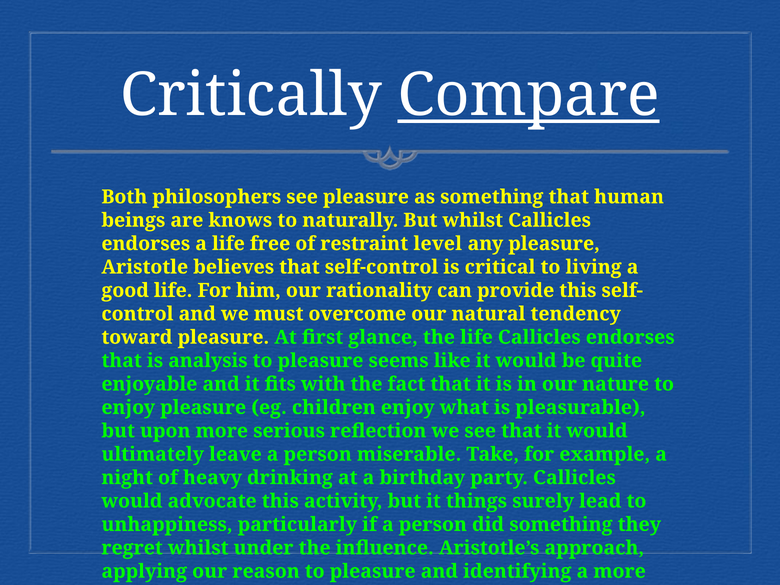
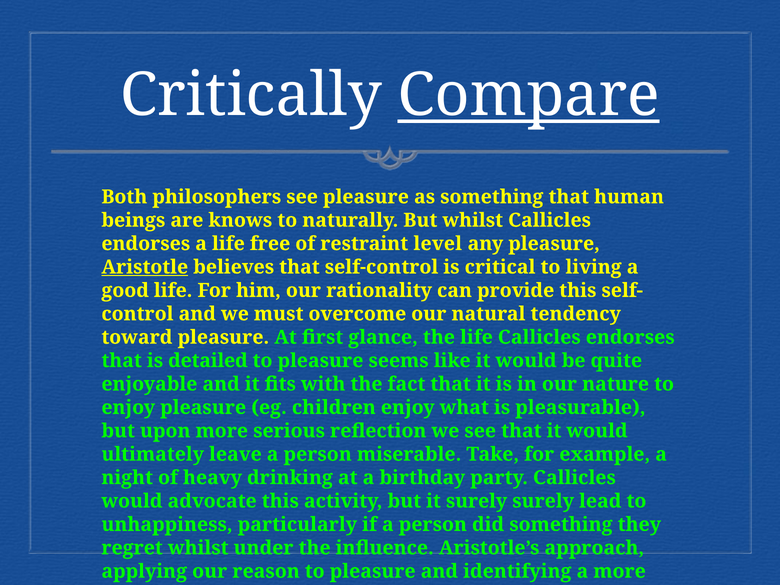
Aristotle underline: none -> present (145, 267)
analysis: analysis -> detailed (208, 361)
it things: things -> surely (477, 501)
